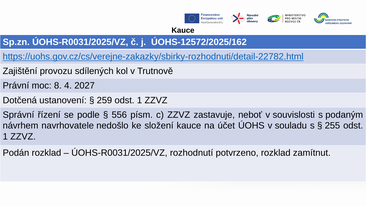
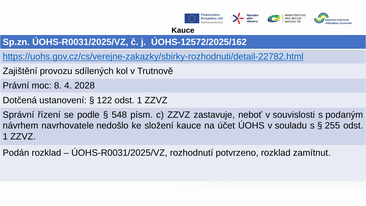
2027: 2027 -> 2028 (85, 86)
259: 259 -> 122 (104, 100)
556: 556 -> 548 (119, 115)
